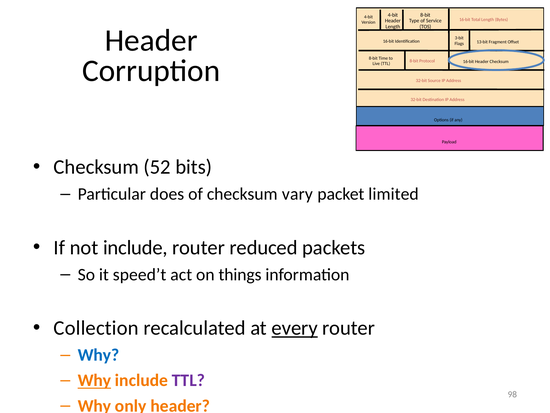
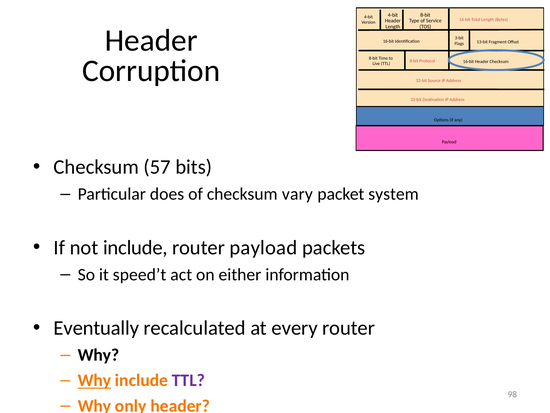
52: 52 -> 57 (157, 167)
limited: limited -> system (394, 194)
router reduced: reduced -> payload (263, 247)
things: things -> either (240, 274)
Collection: Collection -> Eventually (96, 328)
every underline: present -> none (295, 328)
Why colour: blue -> black (98, 355)
